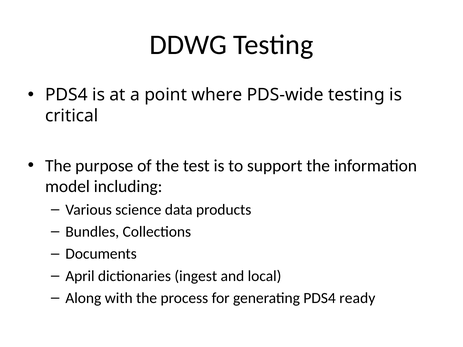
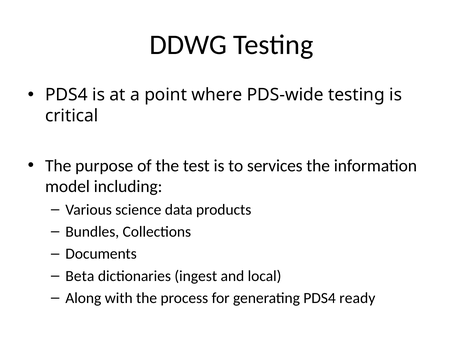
support: support -> services (275, 166)
April: April -> Beta (80, 276)
